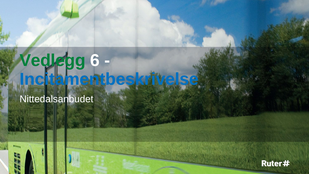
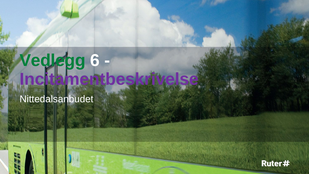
Incitamentbeskrivelse colour: blue -> purple (109, 79)
